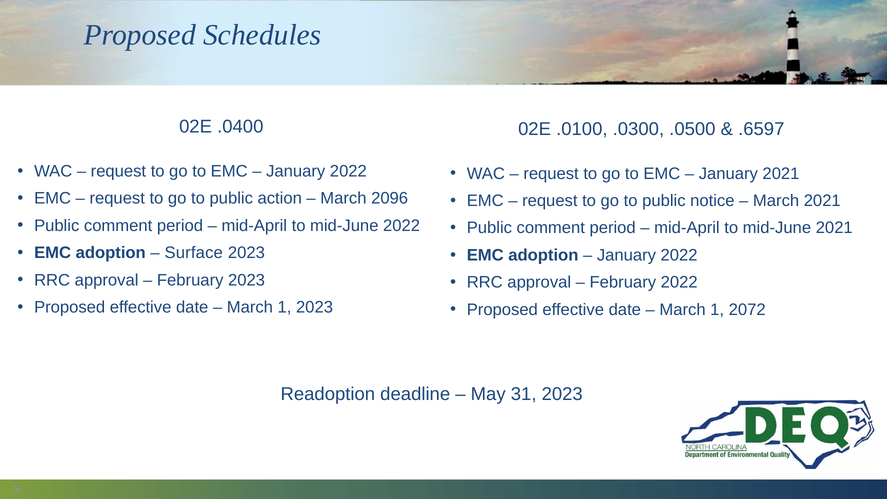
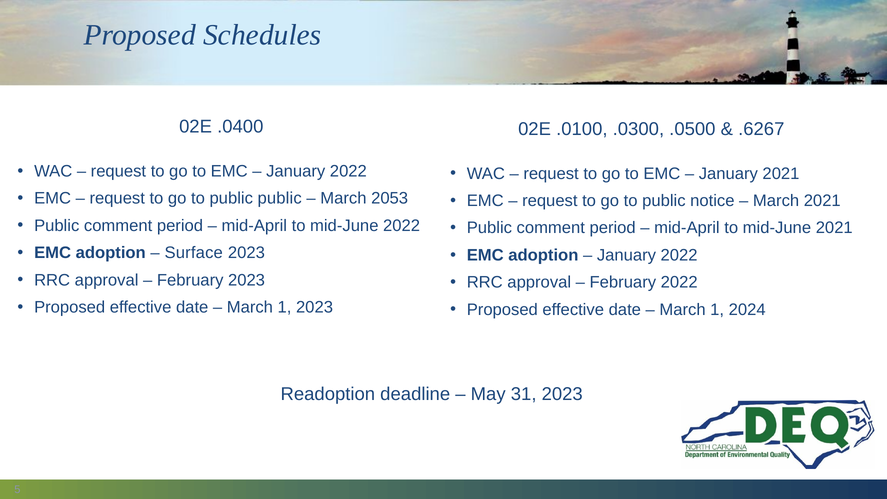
.6597: .6597 -> .6267 (761, 129)
public action: action -> public (280, 198)
2096: 2096 -> 2053 (390, 198)
2072: 2072 -> 2024 (747, 310)
